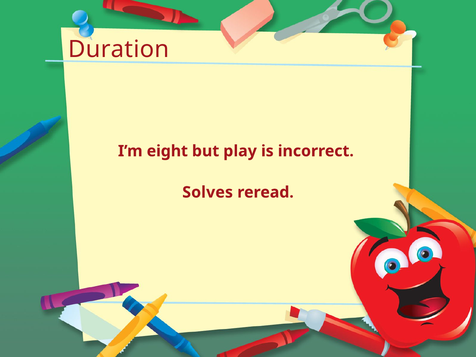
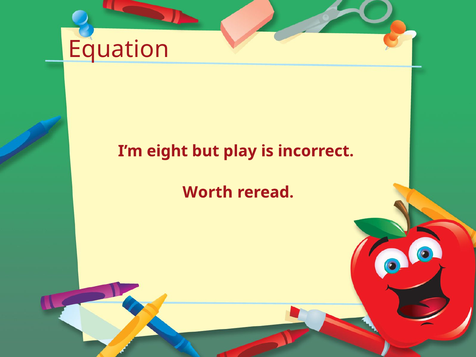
Duration: Duration -> Equation (119, 49)
Solves: Solves -> Worth (208, 192)
